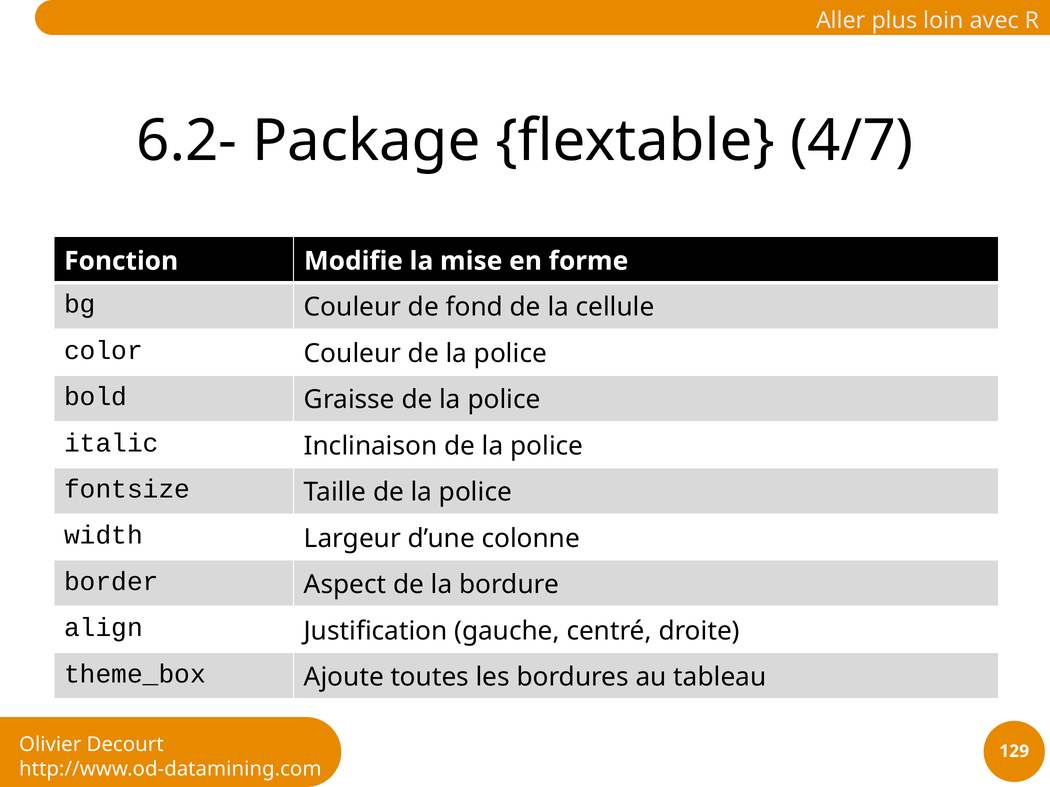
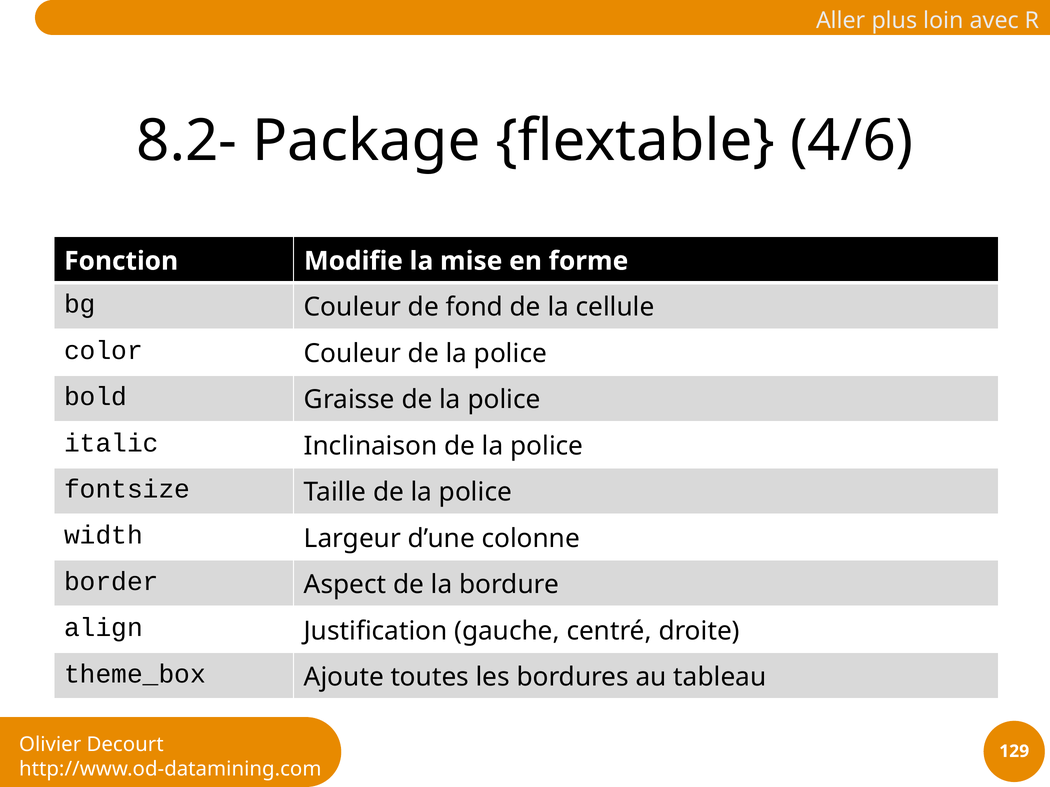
6.2-: 6.2- -> 8.2- (187, 141)
4/7: 4/7 -> 4/6 (852, 141)
